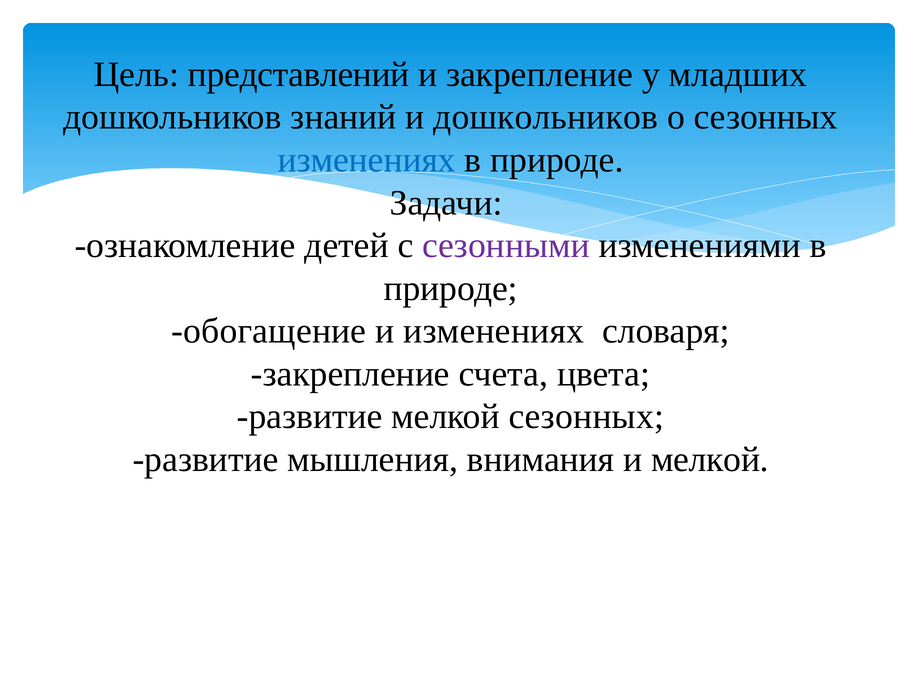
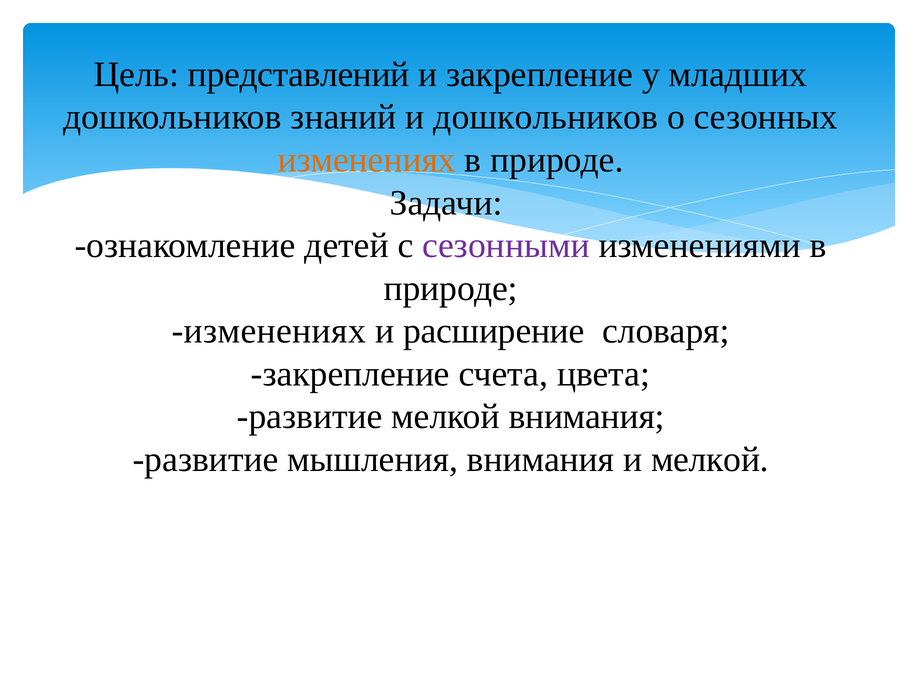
изменениях colour: blue -> orange (367, 160)
обогащение: обогащение -> изменениях (269, 331)
и изменениях: изменениях -> расширение (494, 331)
мелкой сезонных: сезонных -> внимания (587, 417)
